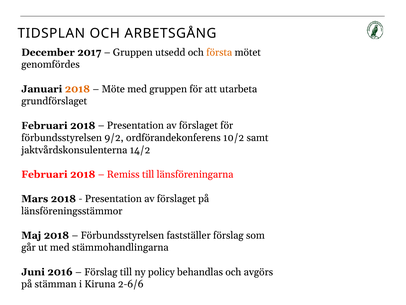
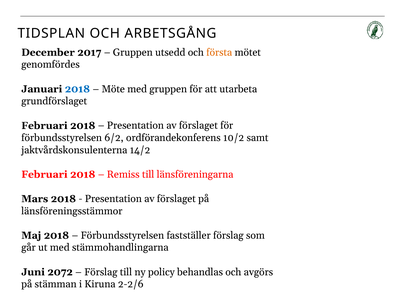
2018 colour: orange -> blue (77, 89)
9/2: 9/2 -> 6/2 (114, 138)
2016: 2016 -> 2072 (60, 272)
2-6/6: 2-6/6 -> 2-2/6 (131, 284)
